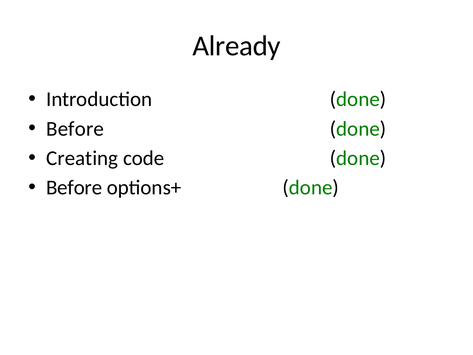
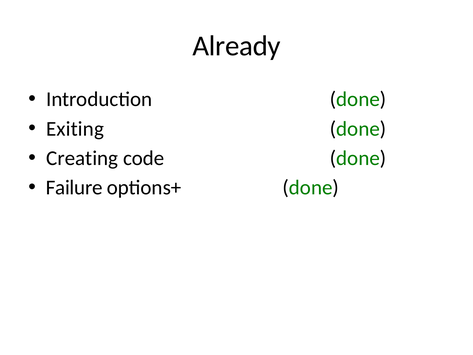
Before: Before -> Exiting (75, 129)
Before: Before -> Failure (74, 188)
